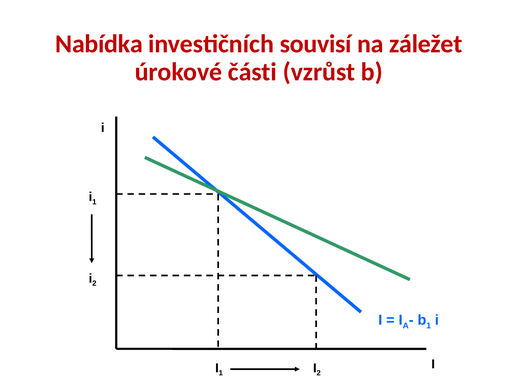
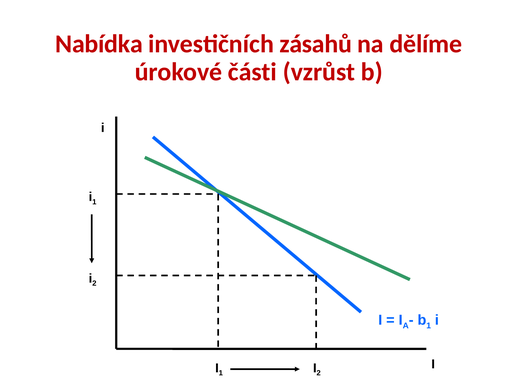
souvisí: souvisí -> zásahů (316, 44)
záležet: záležet -> dělíme (426, 44)
